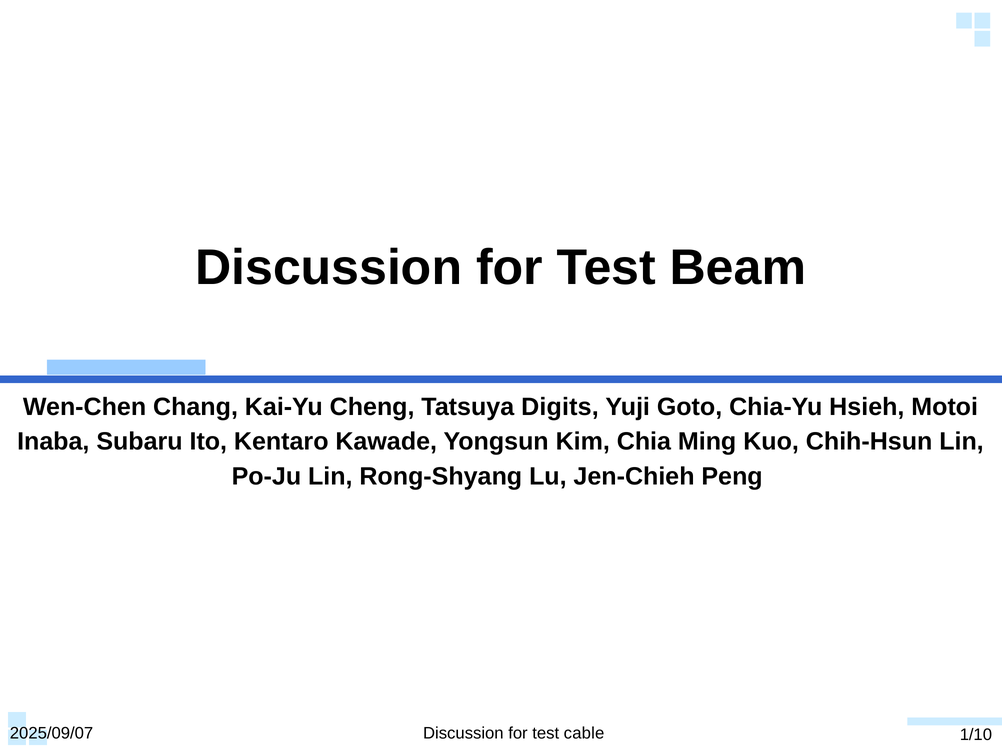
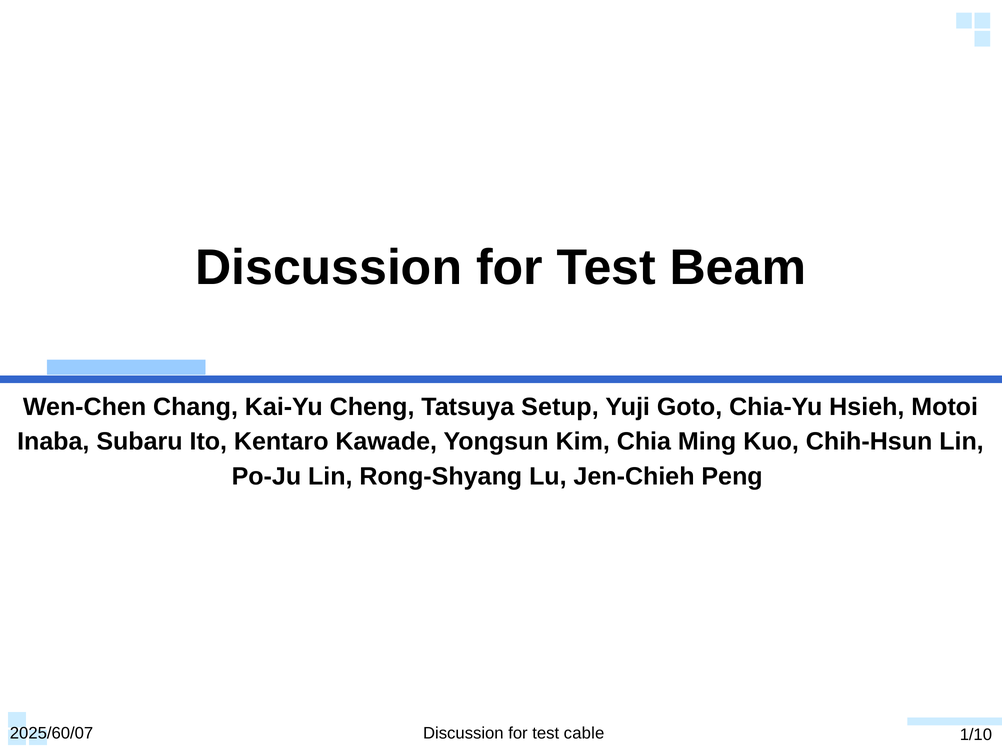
Digits: Digits -> Setup (560, 407)
2025/09/07: 2025/09/07 -> 2025/60/07 (52, 734)
